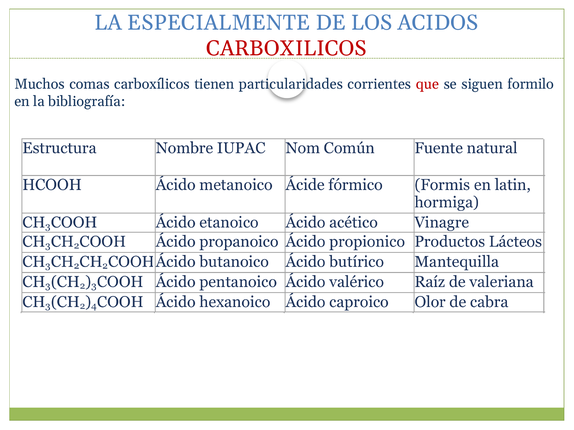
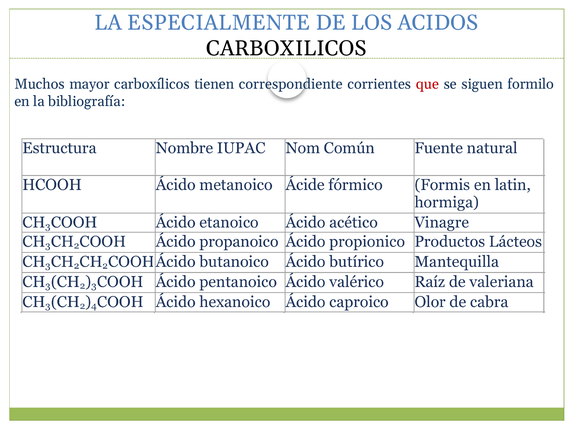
CARBOXILICOS colour: red -> black (286, 48)
comas: comas -> mayor (89, 84)
particularidades: particularidades -> correspondiente (291, 84)
